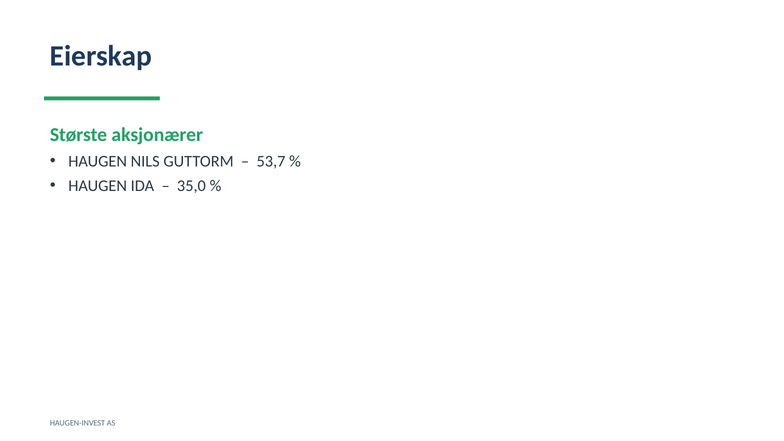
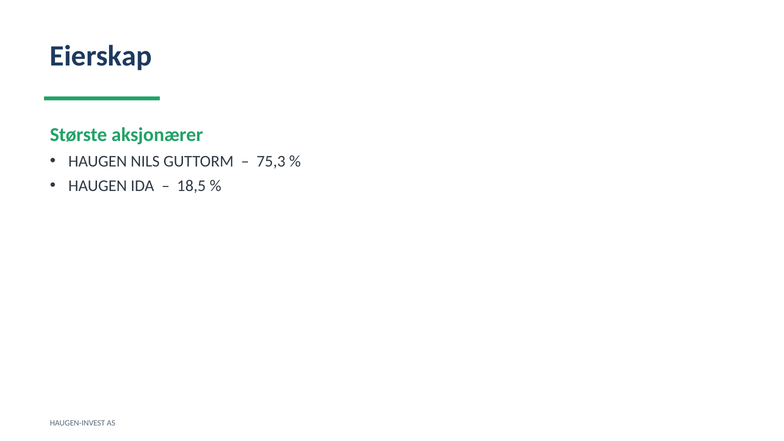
53,7: 53,7 -> 75,3 (271, 161)
35,0: 35,0 -> 18,5 (191, 186)
